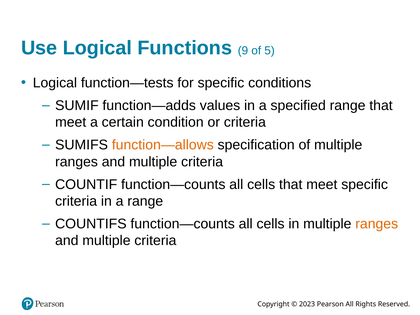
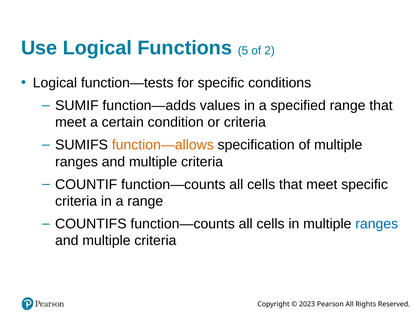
9: 9 -> 5 (243, 51)
5: 5 -> 2 (270, 51)
ranges colour: orange -> blue (377, 224)
